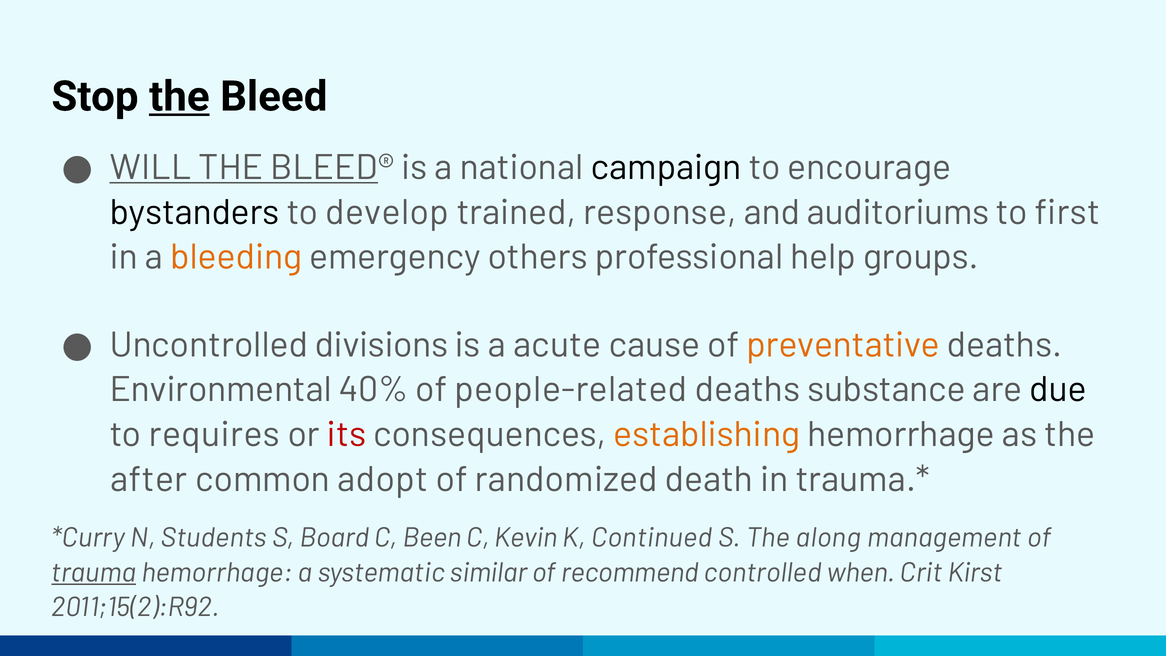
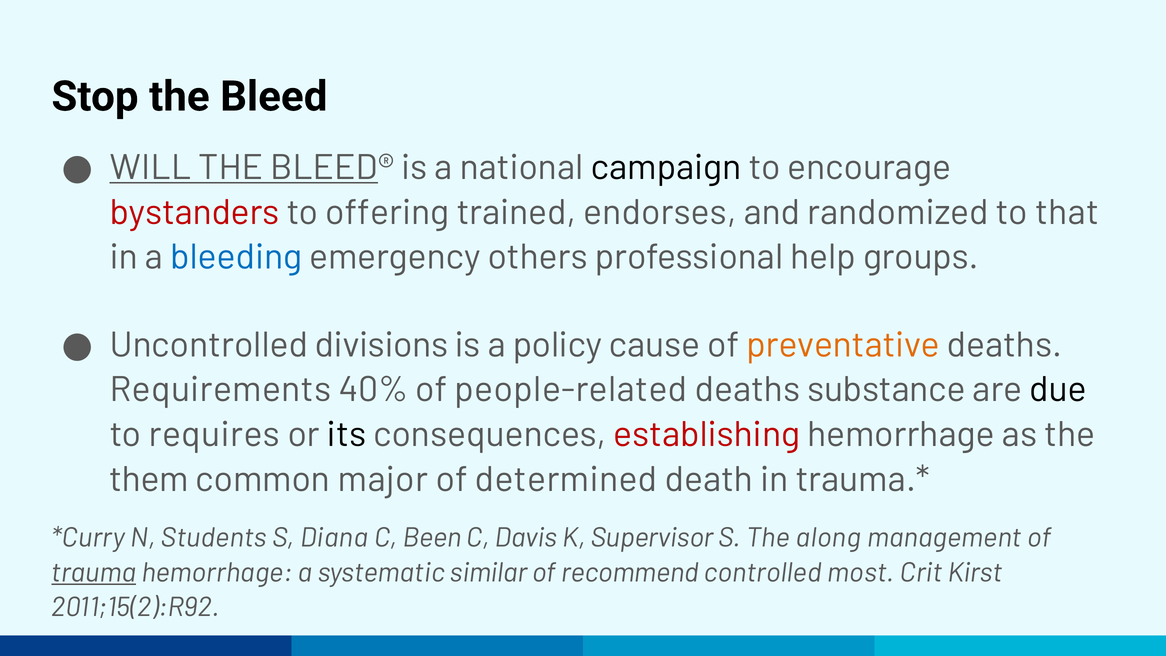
the underline: present -> none (179, 97)
bystanders colour: black -> red (195, 212)
develop: develop -> offering (387, 212)
response: response -> endorses (660, 212)
auditoriums: auditoriums -> randomized (898, 212)
first: first -> that (1067, 212)
bleeding colour: orange -> blue (236, 257)
acute: acute -> policy (557, 345)
Environmental: Environmental -> Requirements (220, 390)
its colour: red -> black (347, 434)
establishing colour: orange -> red (707, 434)
after: after -> them (149, 479)
adopt: adopt -> major (383, 479)
randomized: randomized -> determined (566, 479)
Board: Board -> Diana (334, 538)
Kevin: Kevin -> Davis (526, 538)
Continued: Continued -> Supervisor (652, 538)
when: when -> most (861, 572)
